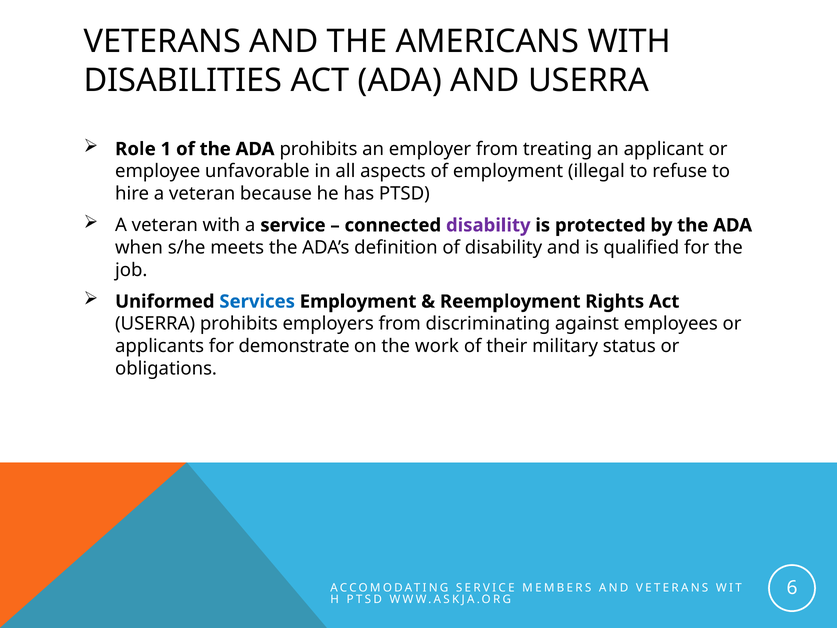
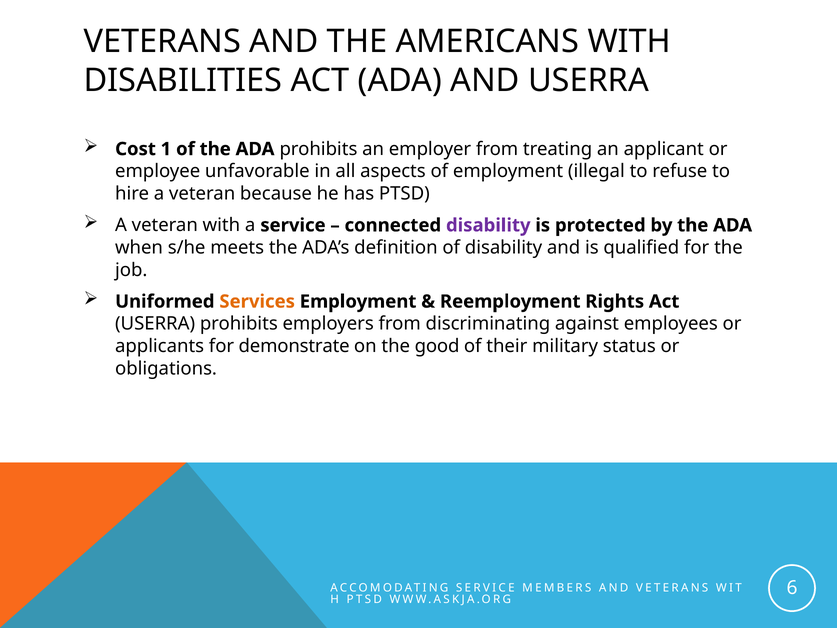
Role: Role -> Cost (136, 149)
Services colour: blue -> orange (257, 301)
work: work -> good (437, 346)
